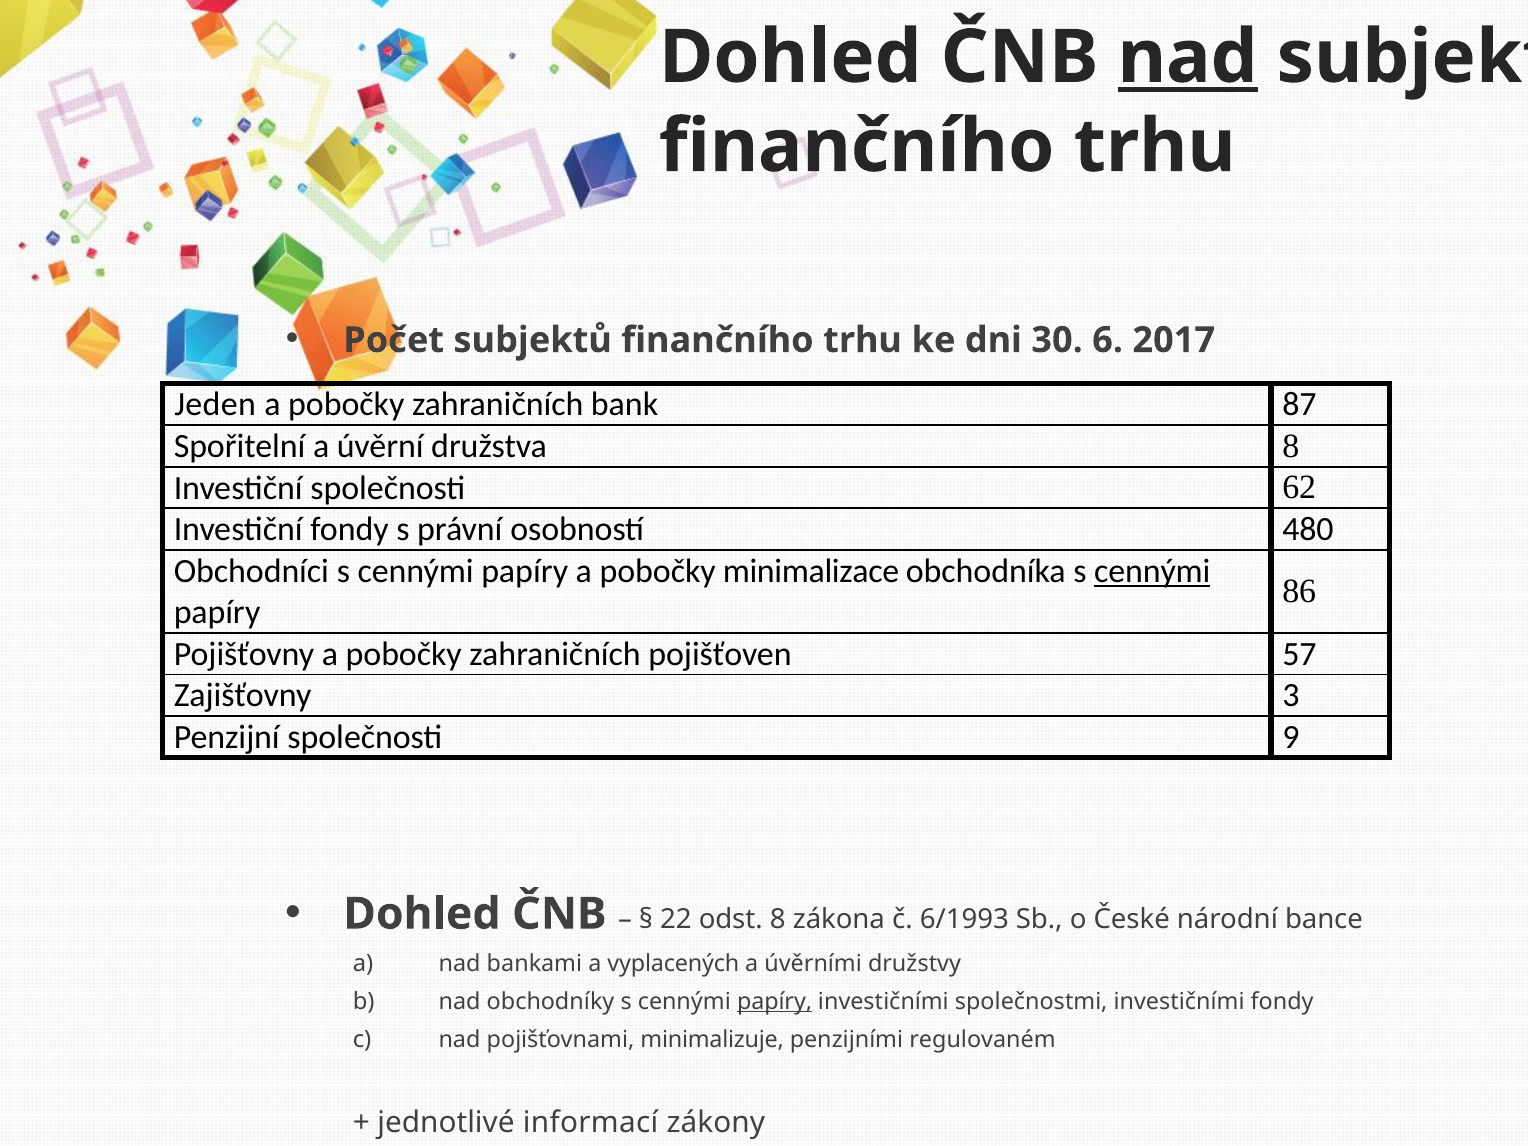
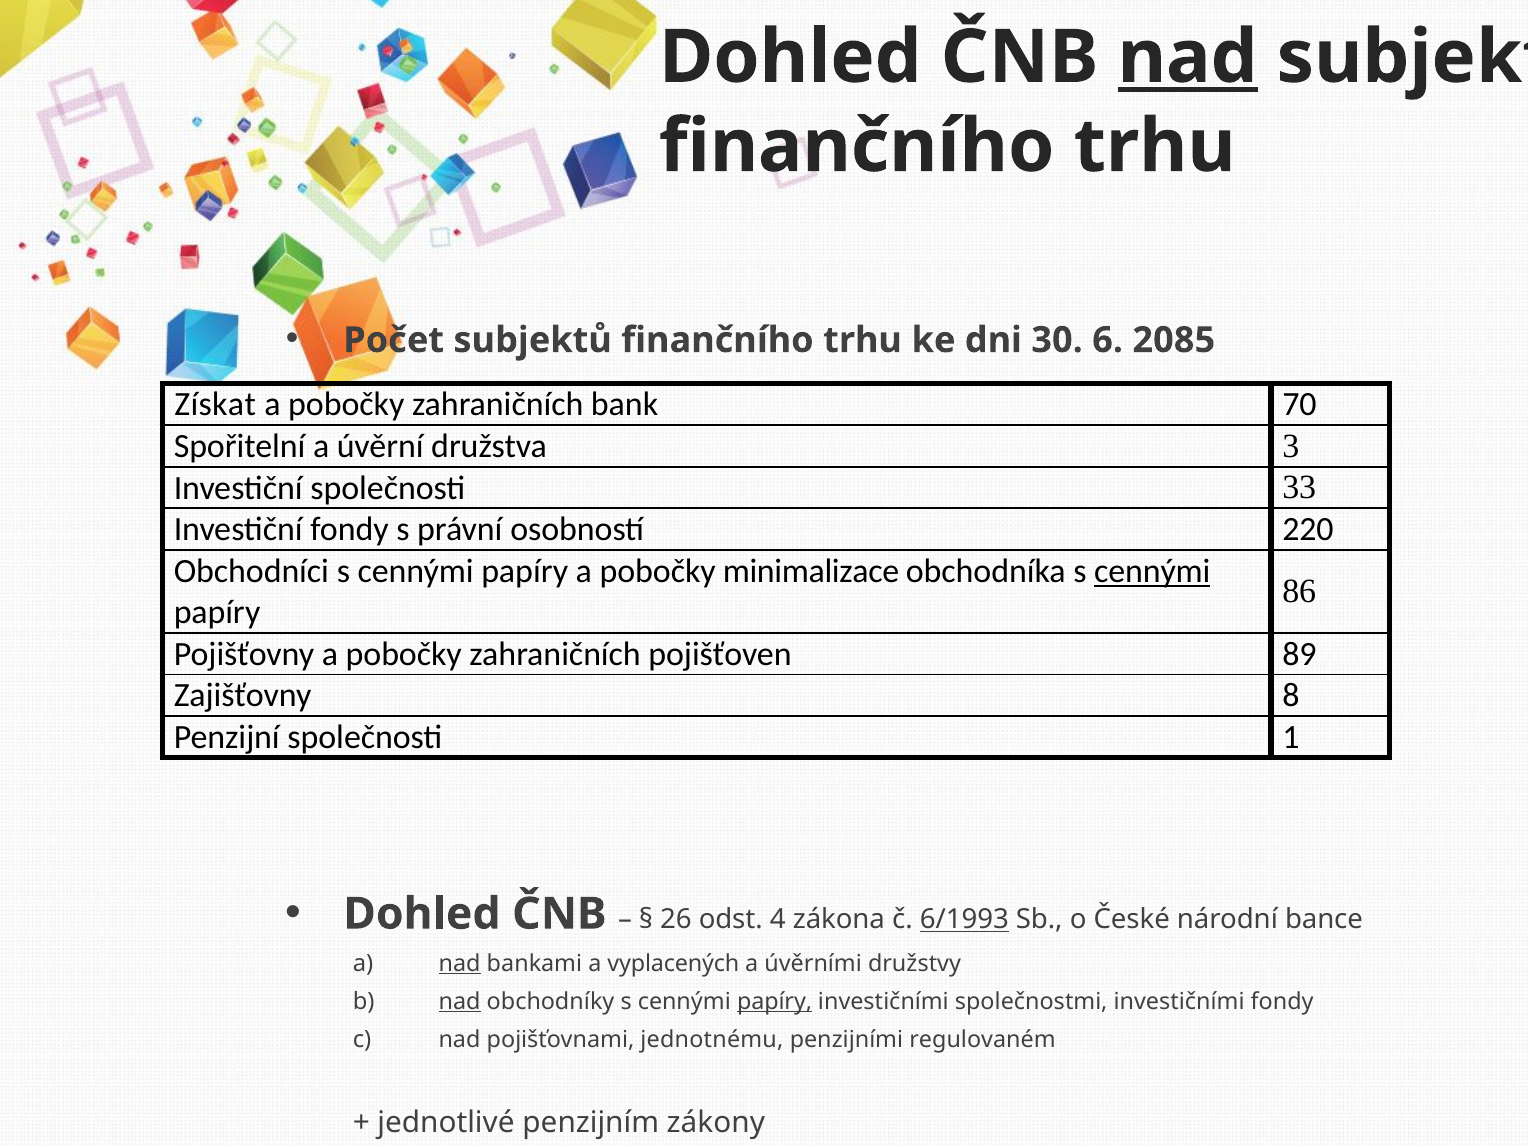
2017: 2017 -> 2085 (1174, 340)
Jeden: Jeden -> Získat (215, 405)
87: 87 -> 70 (1299, 405)
družstva 8: 8 -> 3 (1291, 446)
62: 62 -> 33 (1299, 488)
480: 480 -> 220 (1308, 529)
57: 57 -> 89 (1299, 654)
3: 3 -> 8 (1291, 696)
9: 9 -> 1 (1291, 737)
22: 22 -> 26 (676, 920)
odst 8: 8 -> 4 (778, 920)
6/1993 underline: none -> present (964, 920)
nad underline: none -> present (460, 963)
nad underline: none -> present (460, 1002)
minimalizuje: minimalizuje -> jednotnému (712, 1040)
informací: informací -> penzijním (591, 1123)
